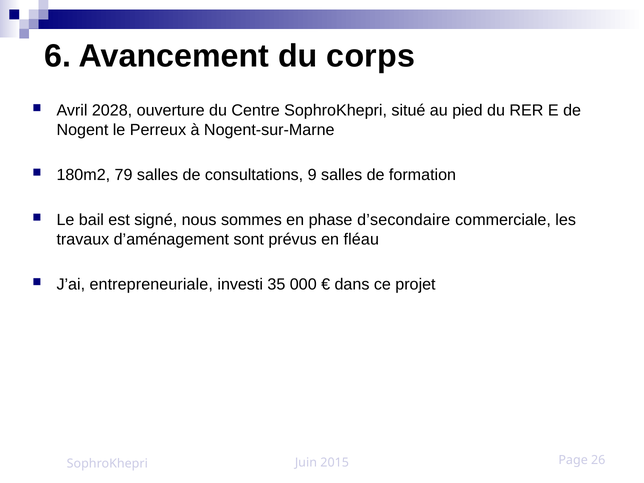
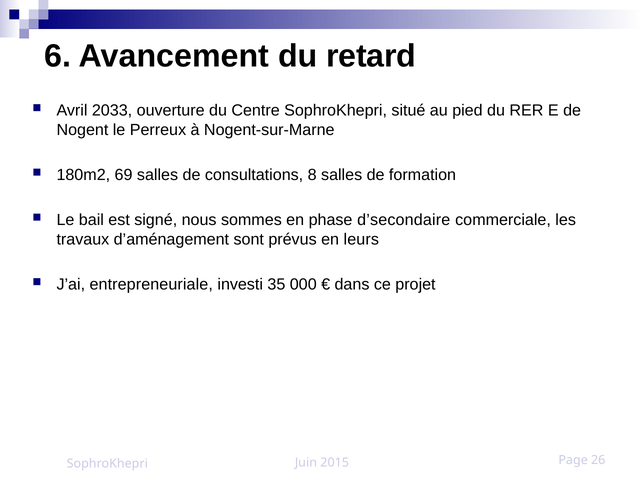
corps: corps -> retard (371, 56)
2028: 2028 -> 2033 (112, 111)
79: 79 -> 69 (124, 175)
9: 9 -> 8 (312, 175)
fléau: fléau -> leurs (361, 239)
